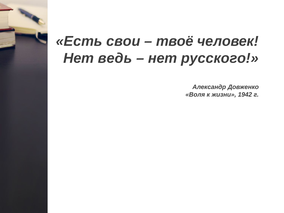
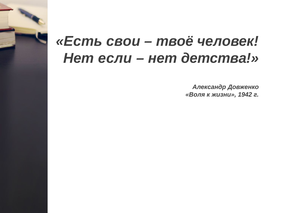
ведь: ведь -> если (115, 58)
русского: русского -> детства (220, 58)
